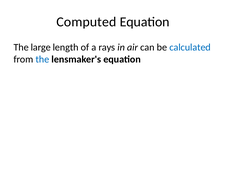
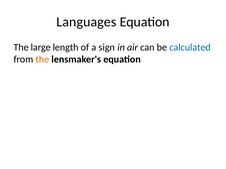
Computed: Computed -> Languages (86, 22)
rays: rays -> sign (107, 47)
the colour: blue -> orange (42, 59)
